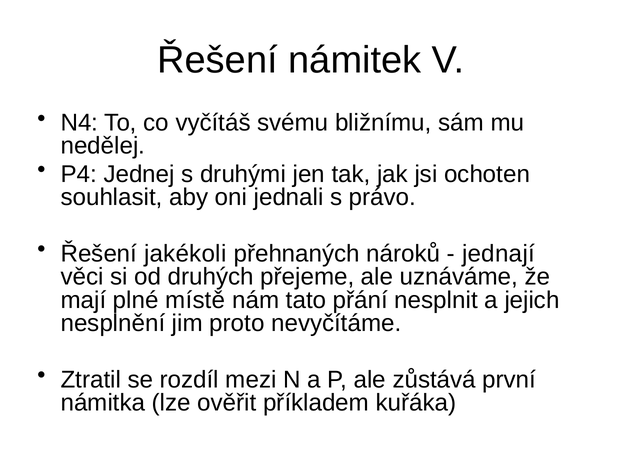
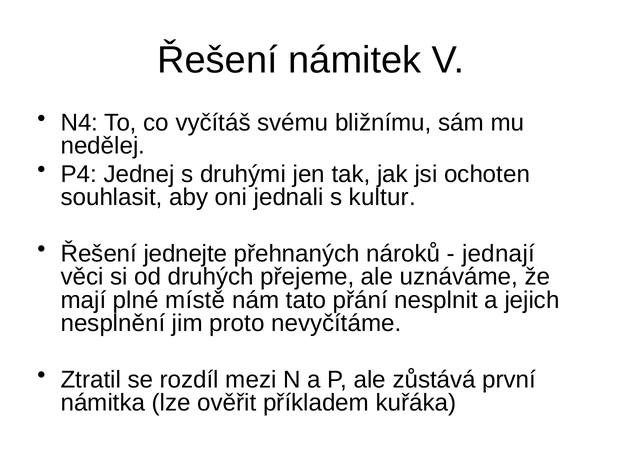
právo: právo -> kultur (382, 197)
jakékoli: jakékoli -> jednejte (185, 253)
